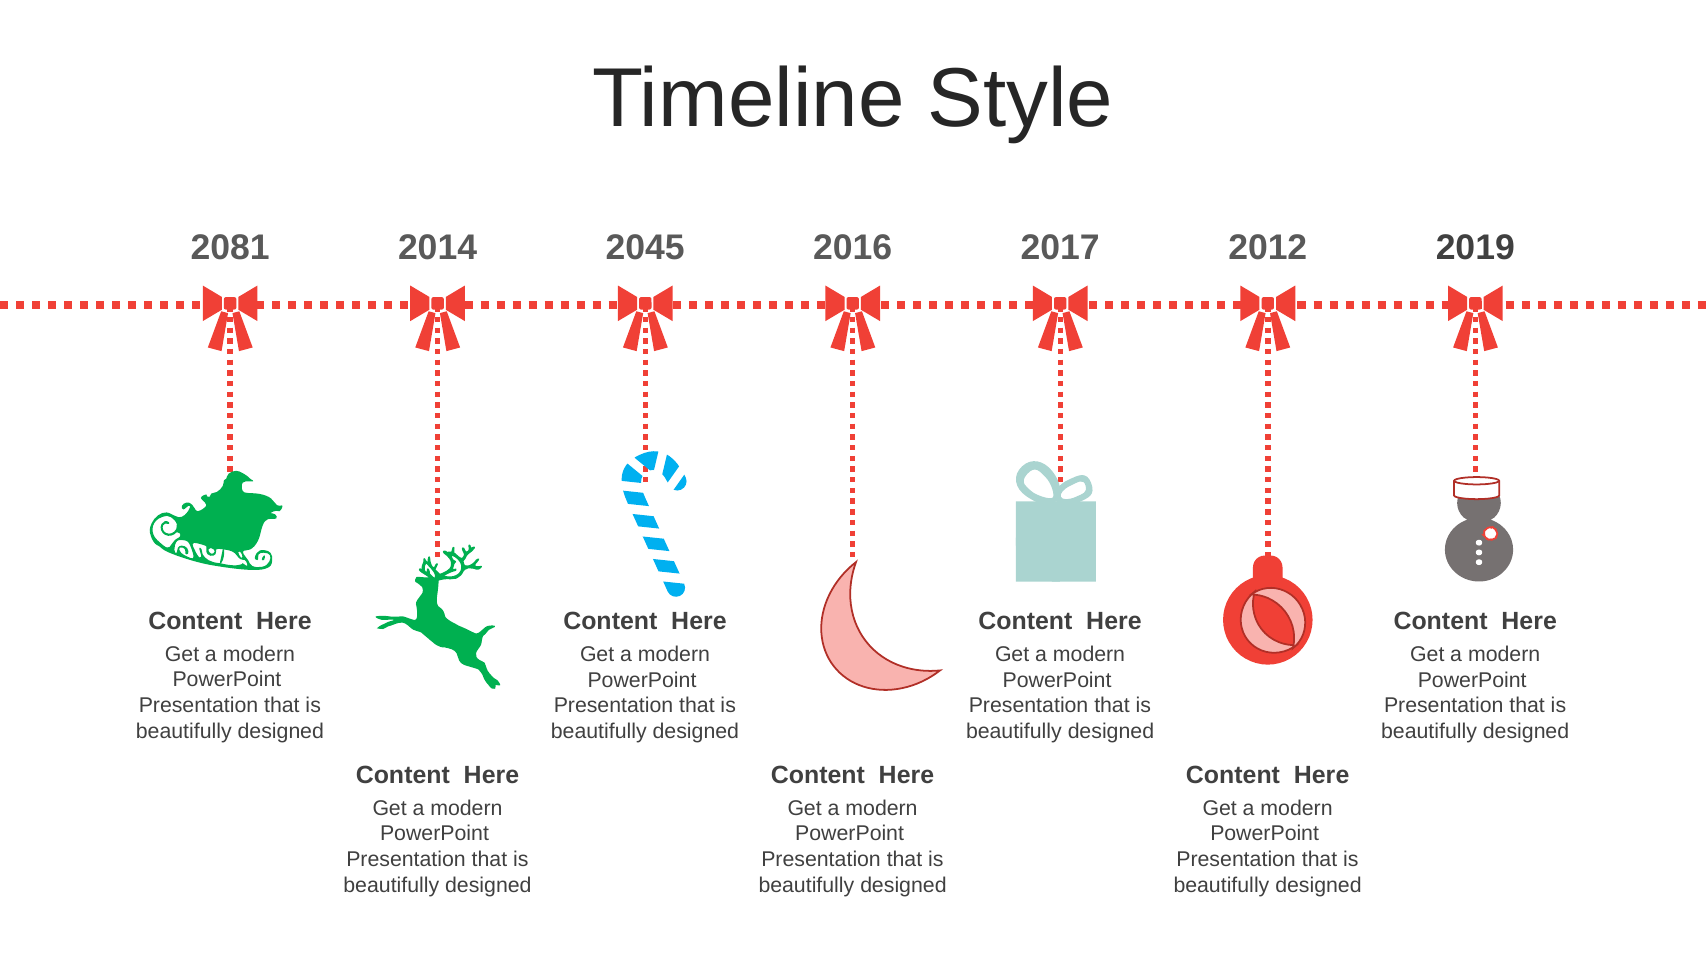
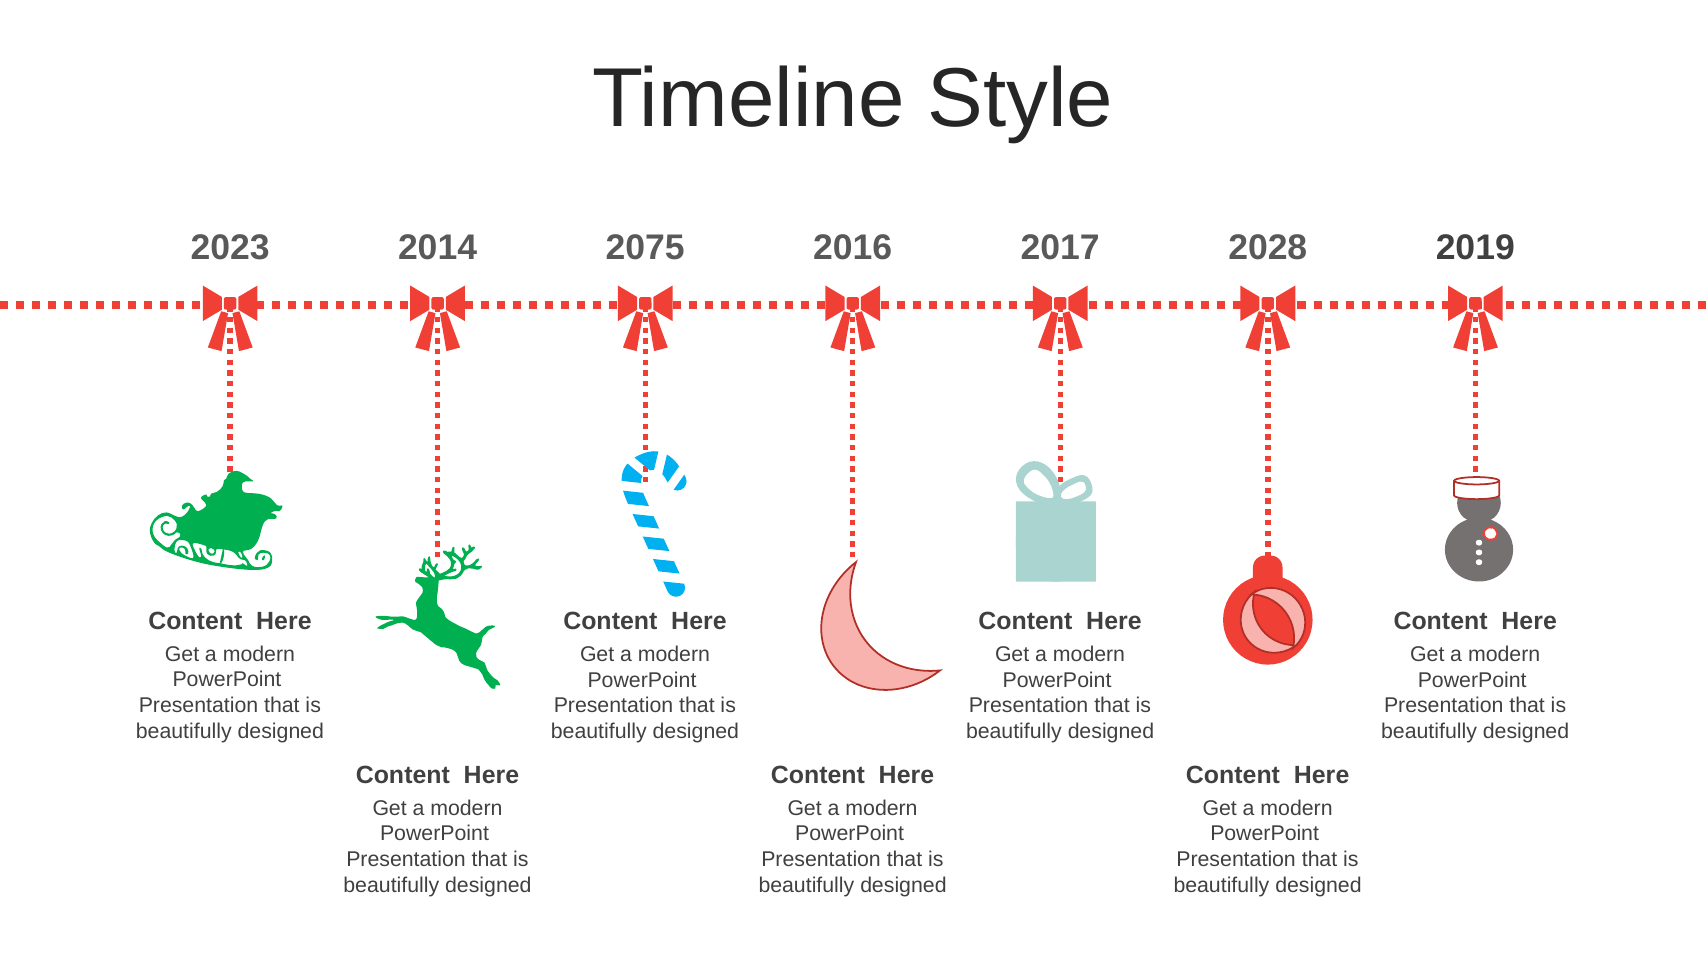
2081: 2081 -> 2023 (230, 248)
2045: 2045 -> 2075 (645, 248)
2012: 2012 -> 2028 (1268, 248)
